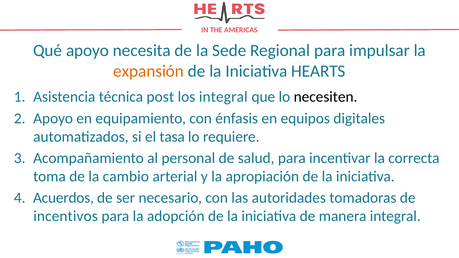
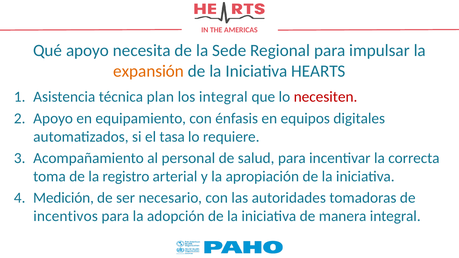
post: post -> plan (160, 97)
necesiten colour: black -> red (326, 97)
cambio: cambio -> registro (126, 177)
Acuerdos: Acuerdos -> Medición (63, 198)
